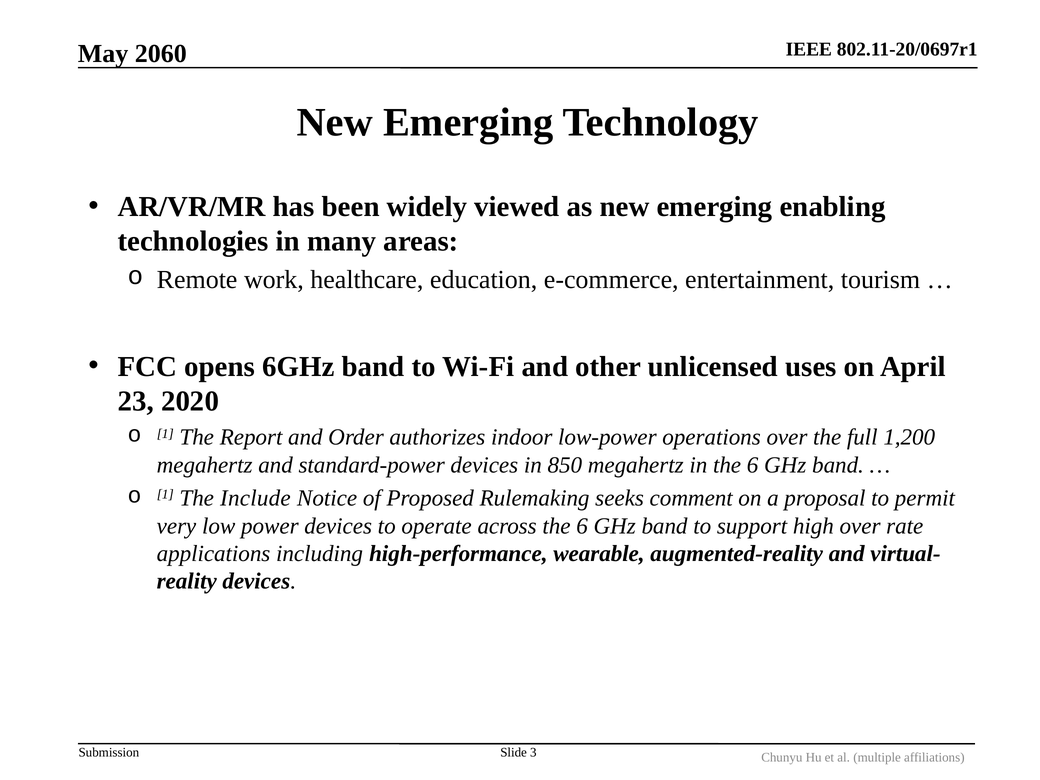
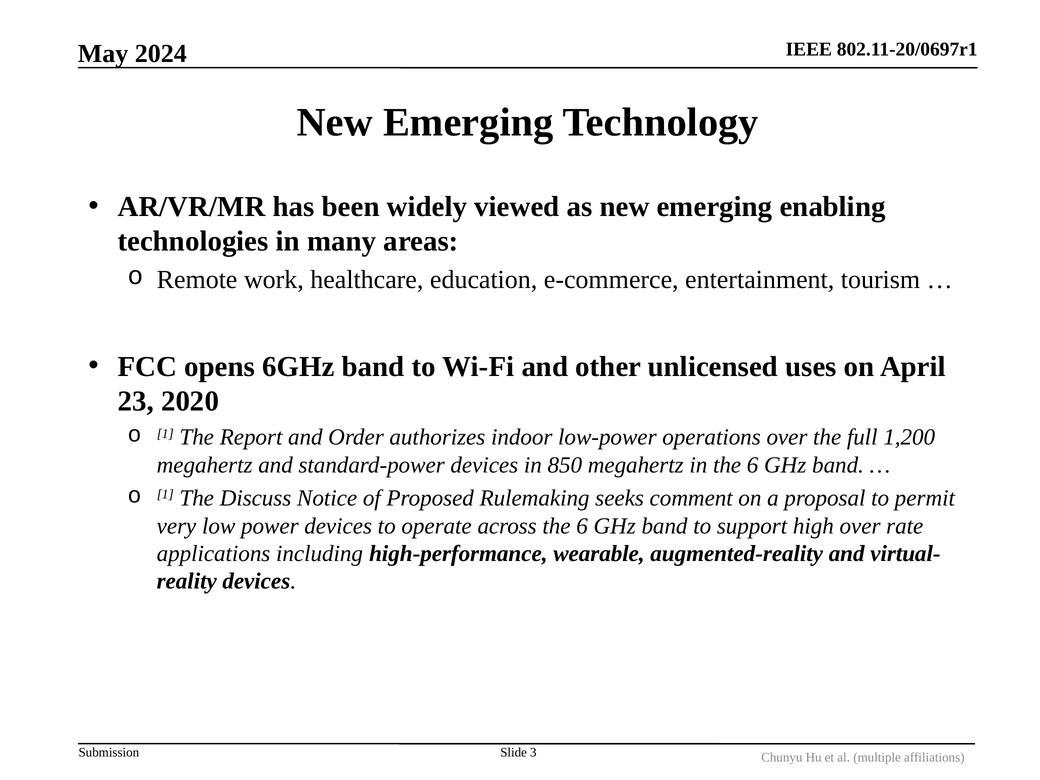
2060: 2060 -> 2024 (161, 54)
Include: Include -> Discuss (256, 498)
